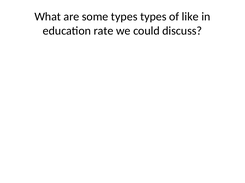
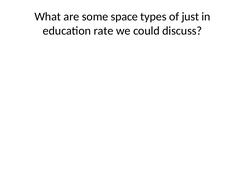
some types: types -> space (124, 17)
like: like -> just (190, 17)
